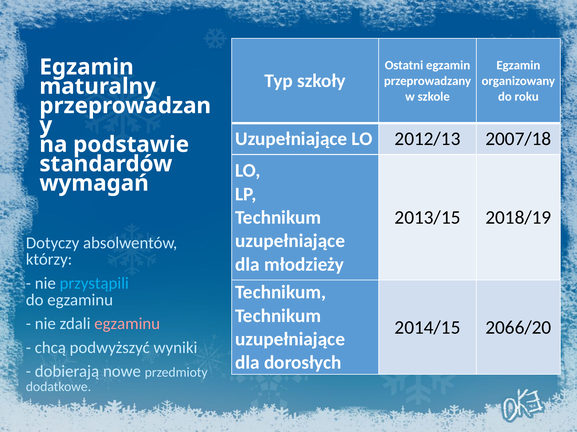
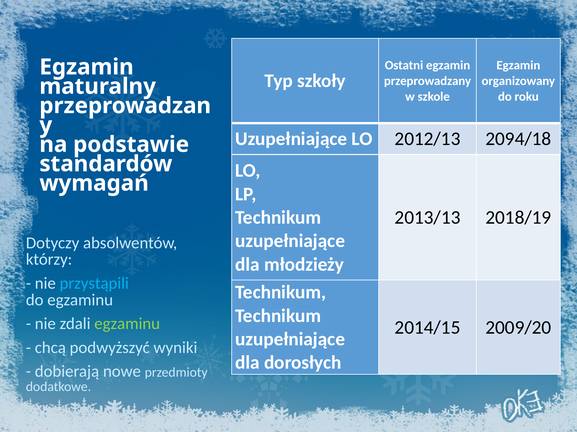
2007/18: 2007/18 -> 2094/18 (518, 139)
2013/15: 2013/15 -> 2013/13 (428, 218)
egzaminu colour: pink -> light green (127, 324)
2066/20: 2066/20 -> 2009/20 (518, 328)
